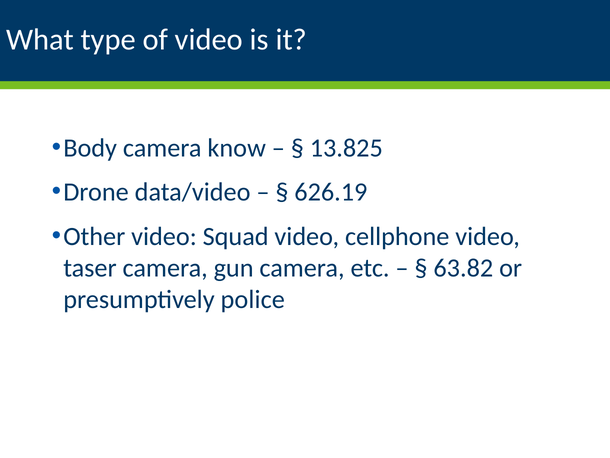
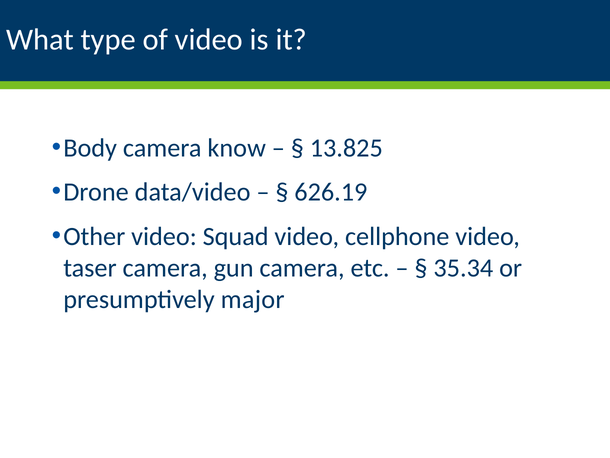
63.82: 63.82 -> 35.34 (463, 268)
police: police -> major (253, 299)
